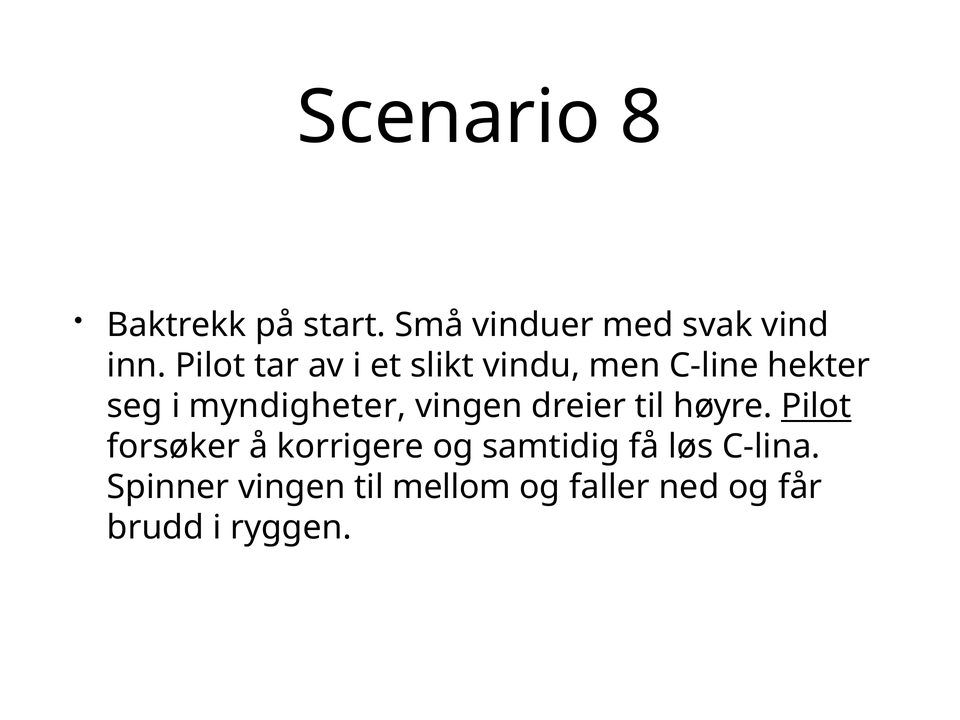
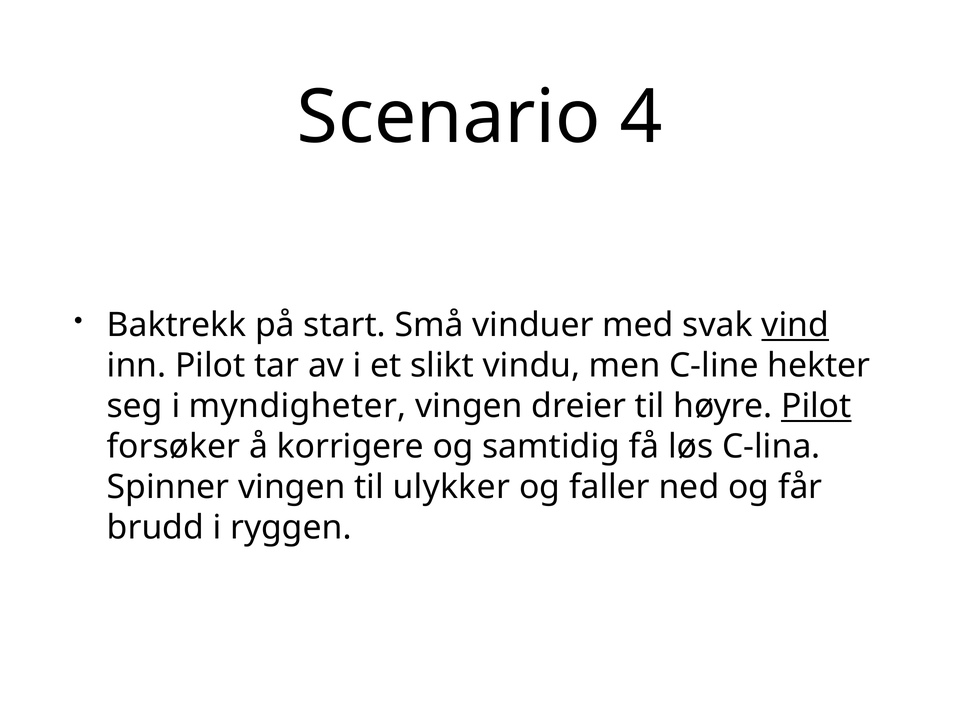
8: 8 -> 4 (641, 118)
vind underline: none -> present (795, 325)
mellom: mellom -> ulykker (451, 487)
